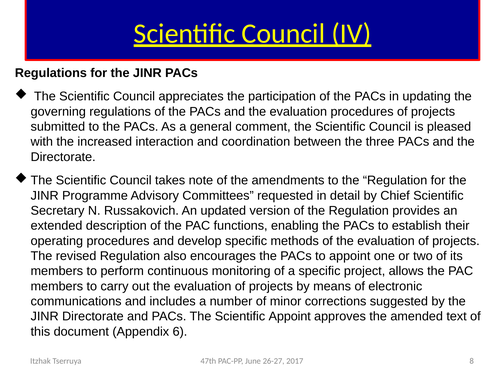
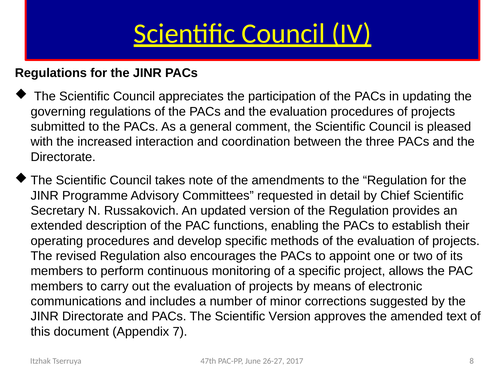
Scientific Appoint: Appoint -> Version (290, 316)
6: 6 -> 7 (180, 332)
